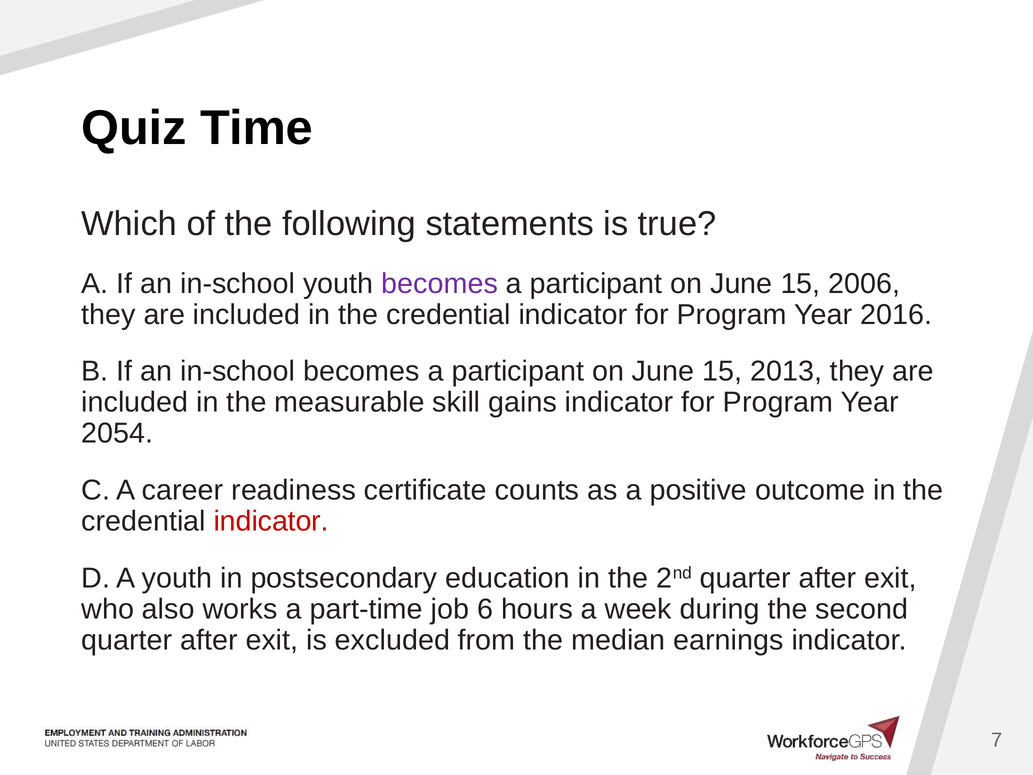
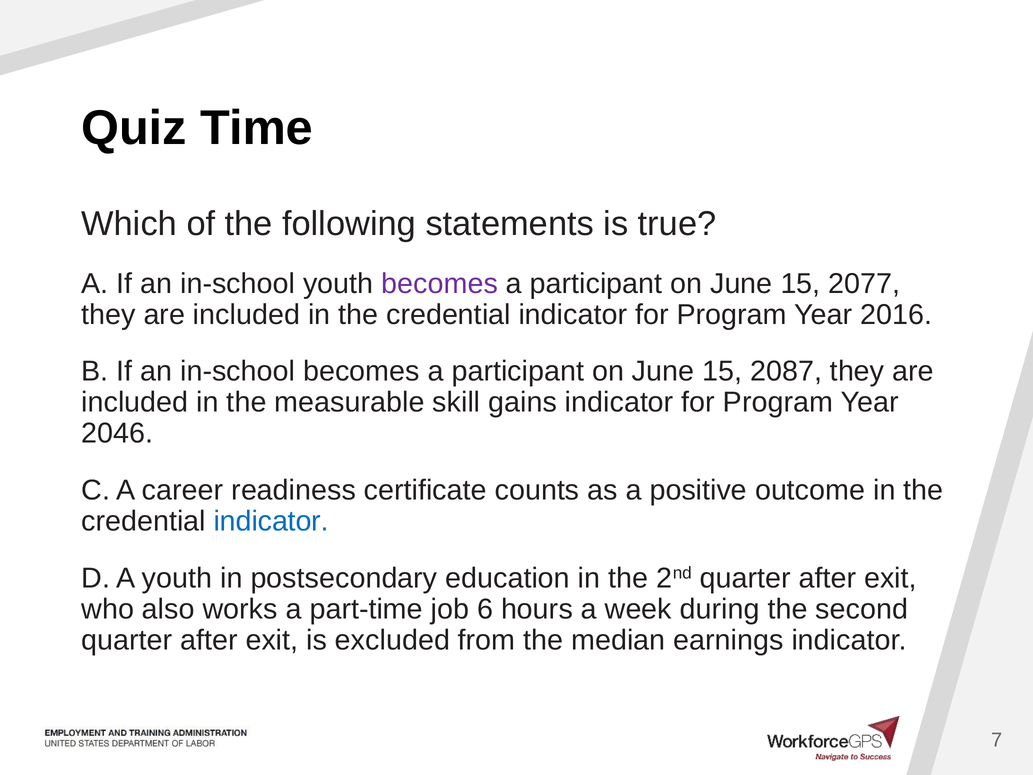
2006: 2006 -> 2077 (864, 284)
2013: 2013 -> 2087 (786, 371)
2054: 2054 -> 2046 (117, 433)
indicator colour: red -> blue (271, 521)
